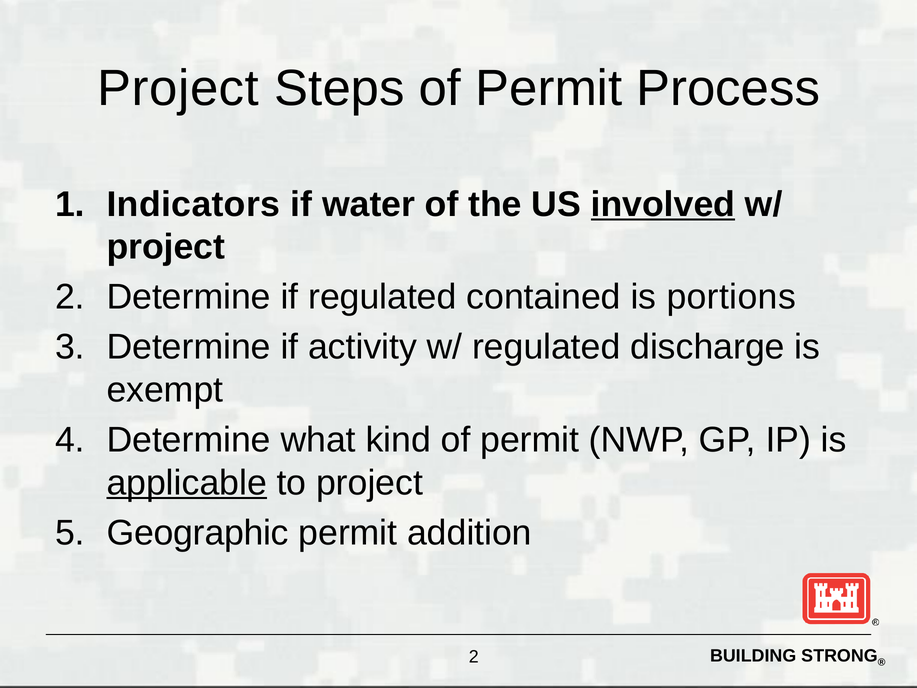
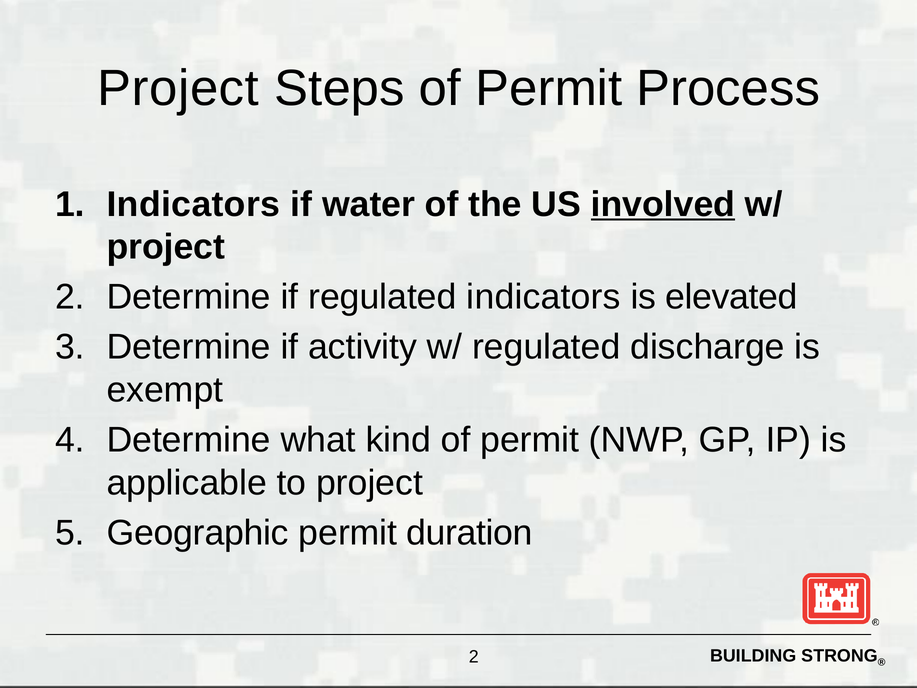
regulated contained: contained -> indicators (543, 297)
portions: portions -> elevated (732, 297)
applicable underline: present -> none (187, 483)
addition: addition -> duration (470, 533)
